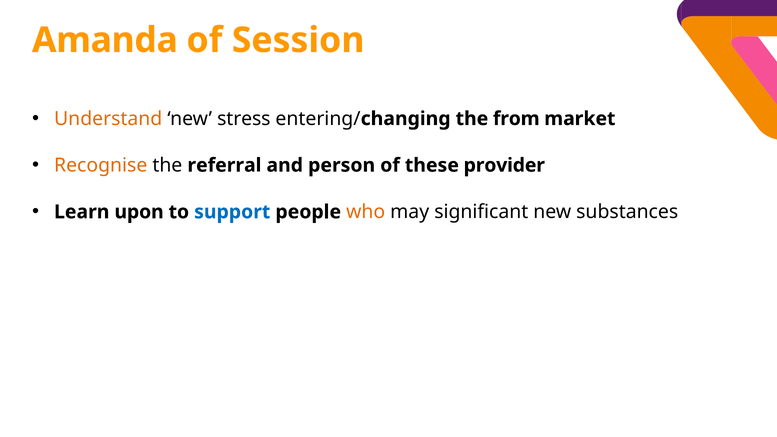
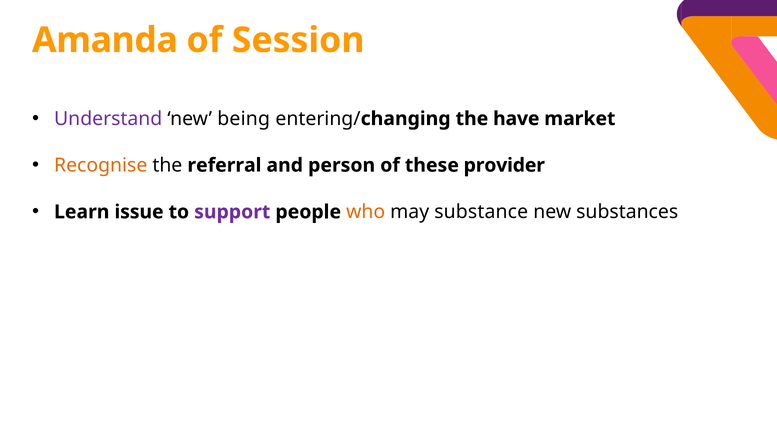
Understand colour: orange -> purple (108, 119)
stress: stress -> being (244, 119)
from: from -> have (516, 119)
upon: upon -> issue (139, 212)
support colour: blue -> purple (232, 212)
significant: significant -> substance (481, 212)
